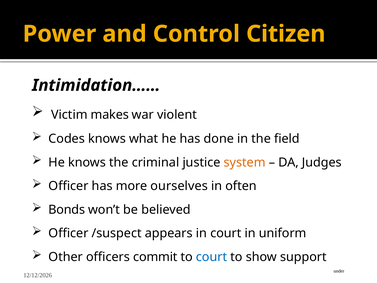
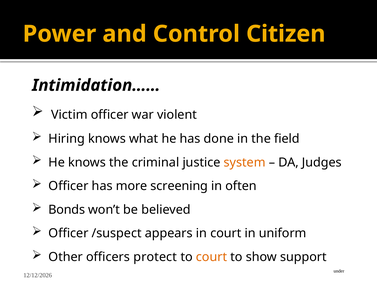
Victim makes: makes -> officer (110, 115)
Codes: Codes -> Hiring (67, 139)
ourselves: ourselves -> screening (179, 186)
commit: commit -> protect (155, 257)
court colour: blue -> orange (212, 257)
